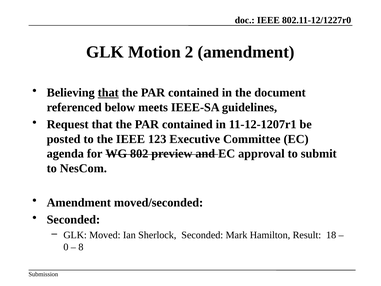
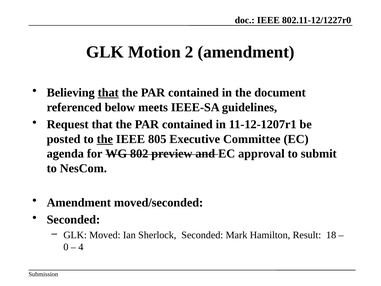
the underline: none -> present (105, 139)
123: 123 -> 805 (157, 139)
8: 8 -> 4 (81, 247)
